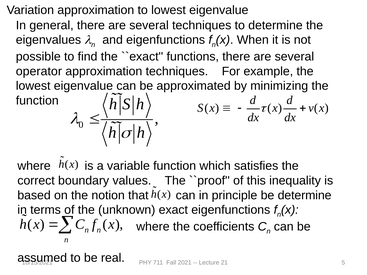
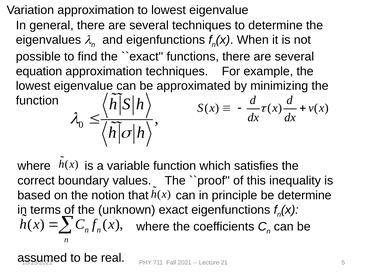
operator: operator -> equation (39, 71)
